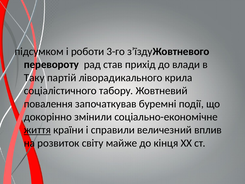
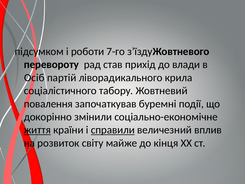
3-го: 3-го -> 7-го (116, 51)
Таку: Таку -> Осіб (34, 78)
справили underline: none -> present (113, 130)
